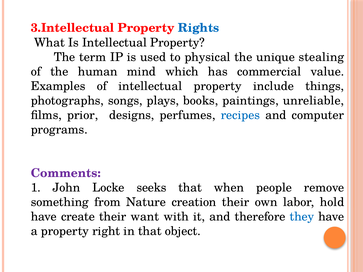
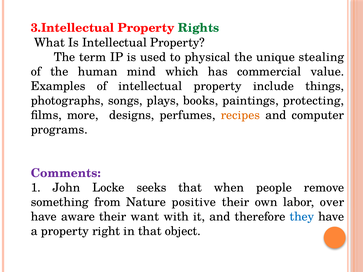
Rights colour: blue -> green (199, 28)
unreliable: unreliable -> protecting (313, 101)
prior: prior -> more (83, 115)
recipes colour: blue -> orange (240, 115)
creation: creation -> positive (194, 202)
hold: hold -> over (332, 202)
create: create -> aware (78, 217)
